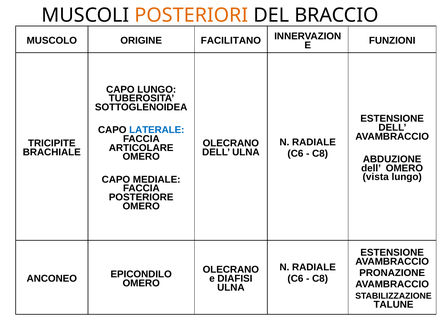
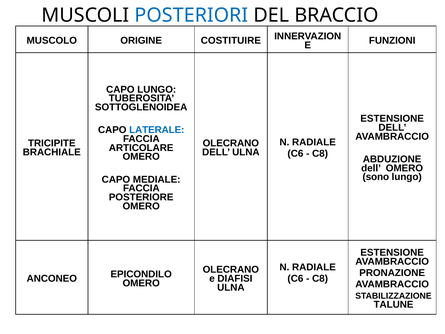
POSTERIORI colour: orange -> blue (191, 15)
FACILITANO: FACILITANO -> COSTITUIRE (231, 41)
vista: vista -> sono (376, 177)
